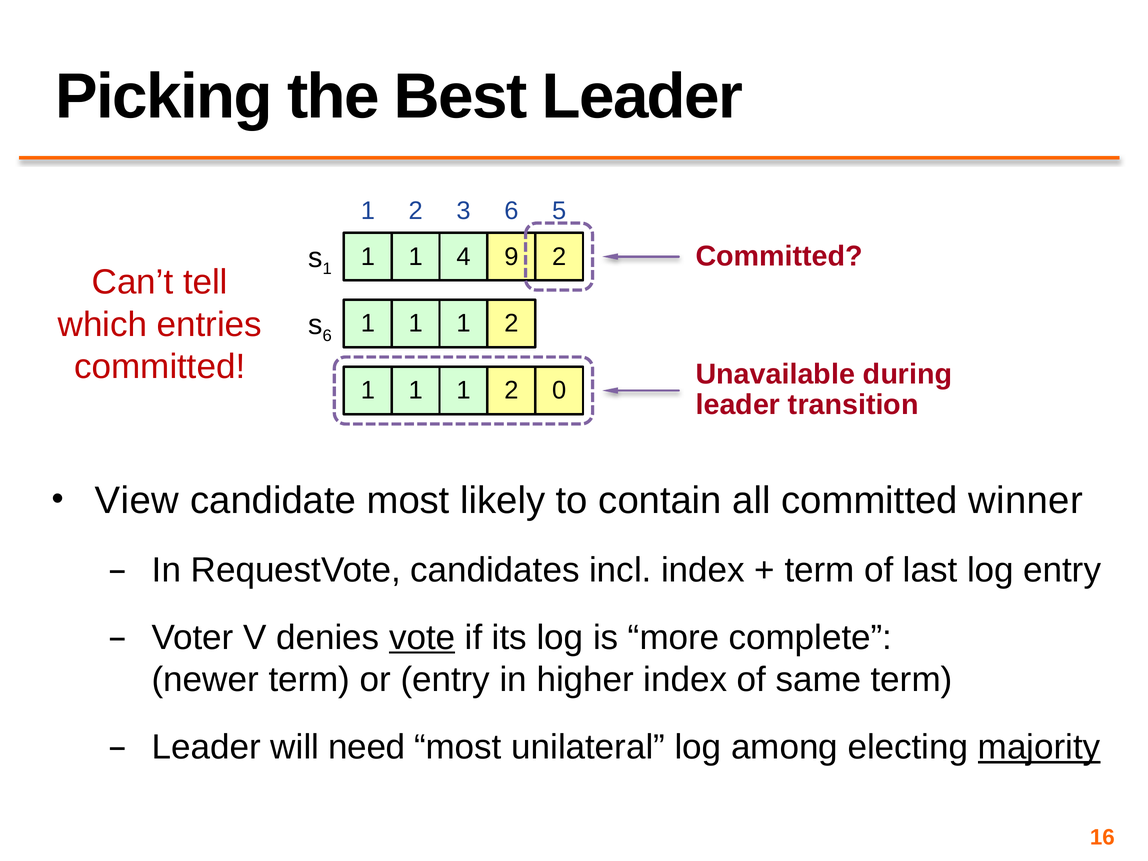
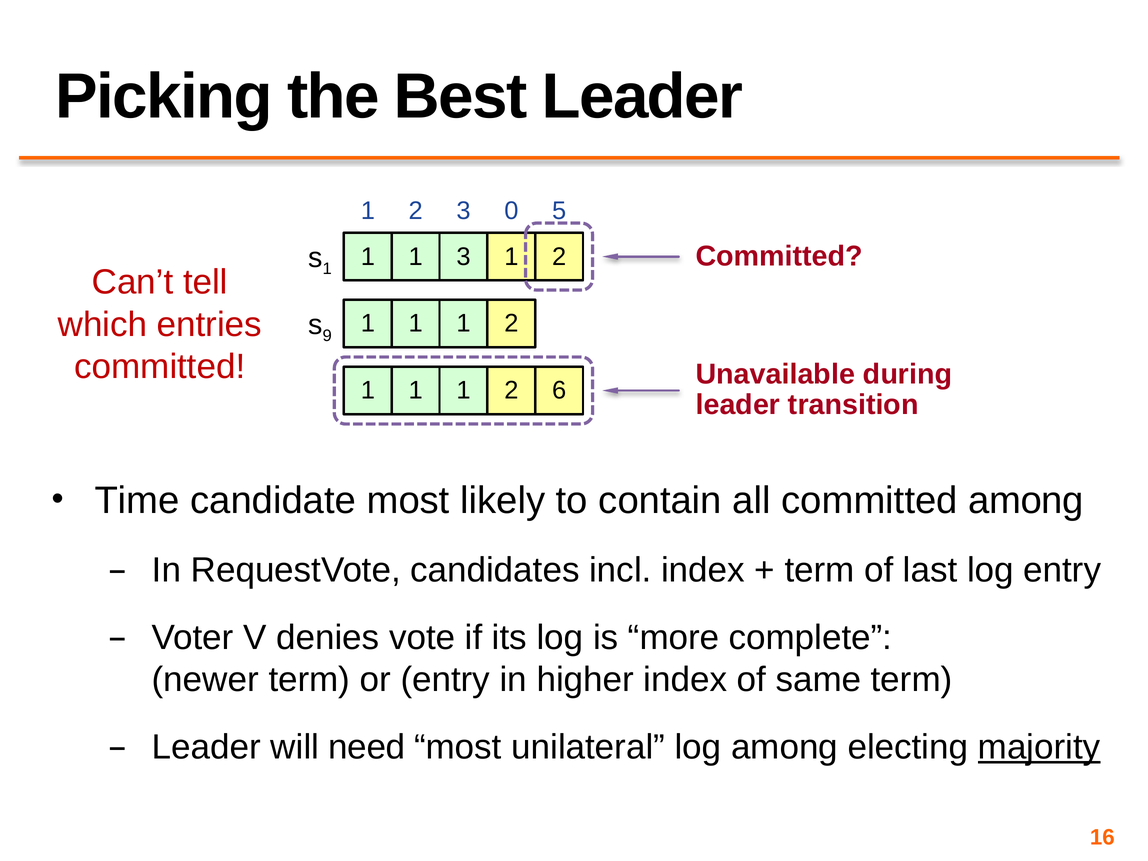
3 6: 6 -> 0 (511, 211)
1 4: 4 -> 3 (463, 257)
9: 9 -> 1 (511, 257)
6: 6 -> 9 (327, 336)
0: 0 -> 6 (559, 391)
View: View -> Time (137, 501)
committed winner: winner -> among (1026, 501)
vote underline: present -> none (422, 637)
